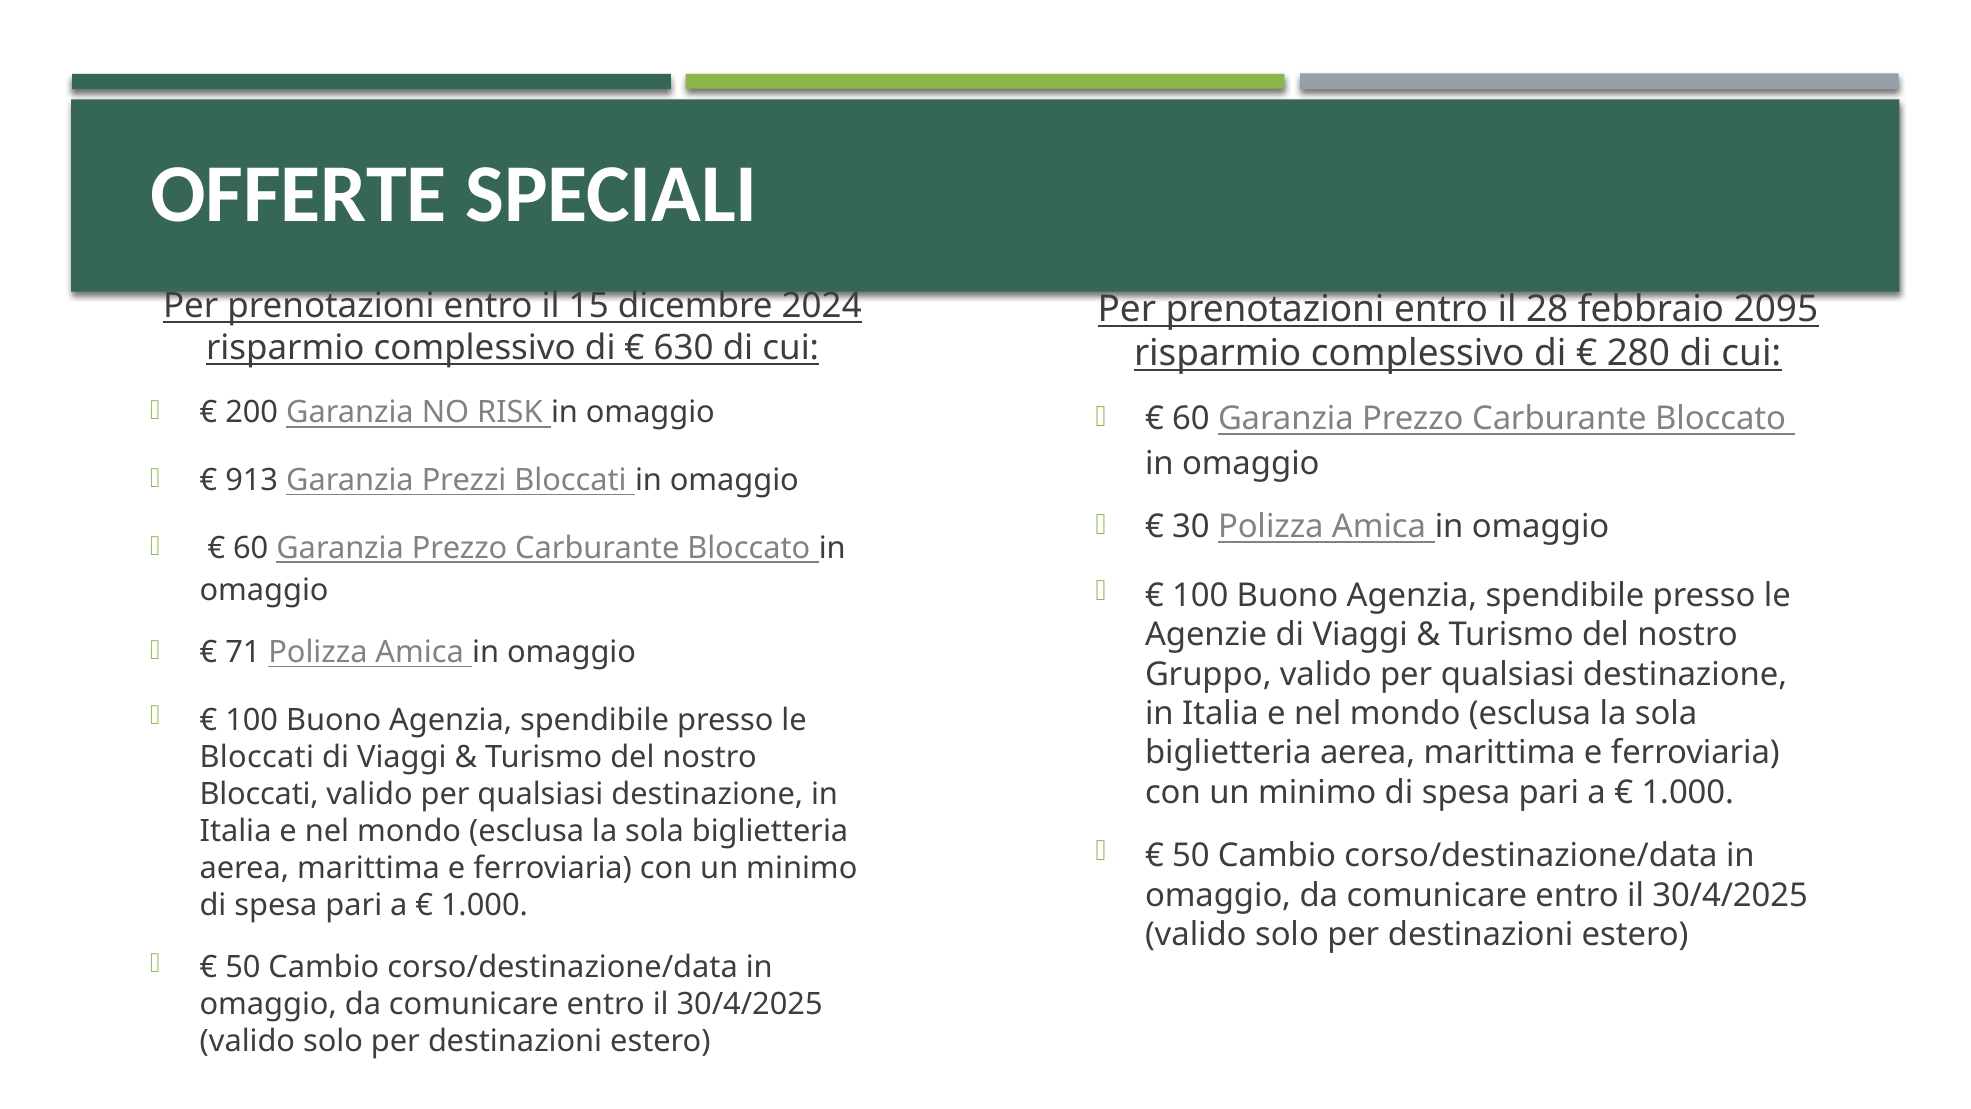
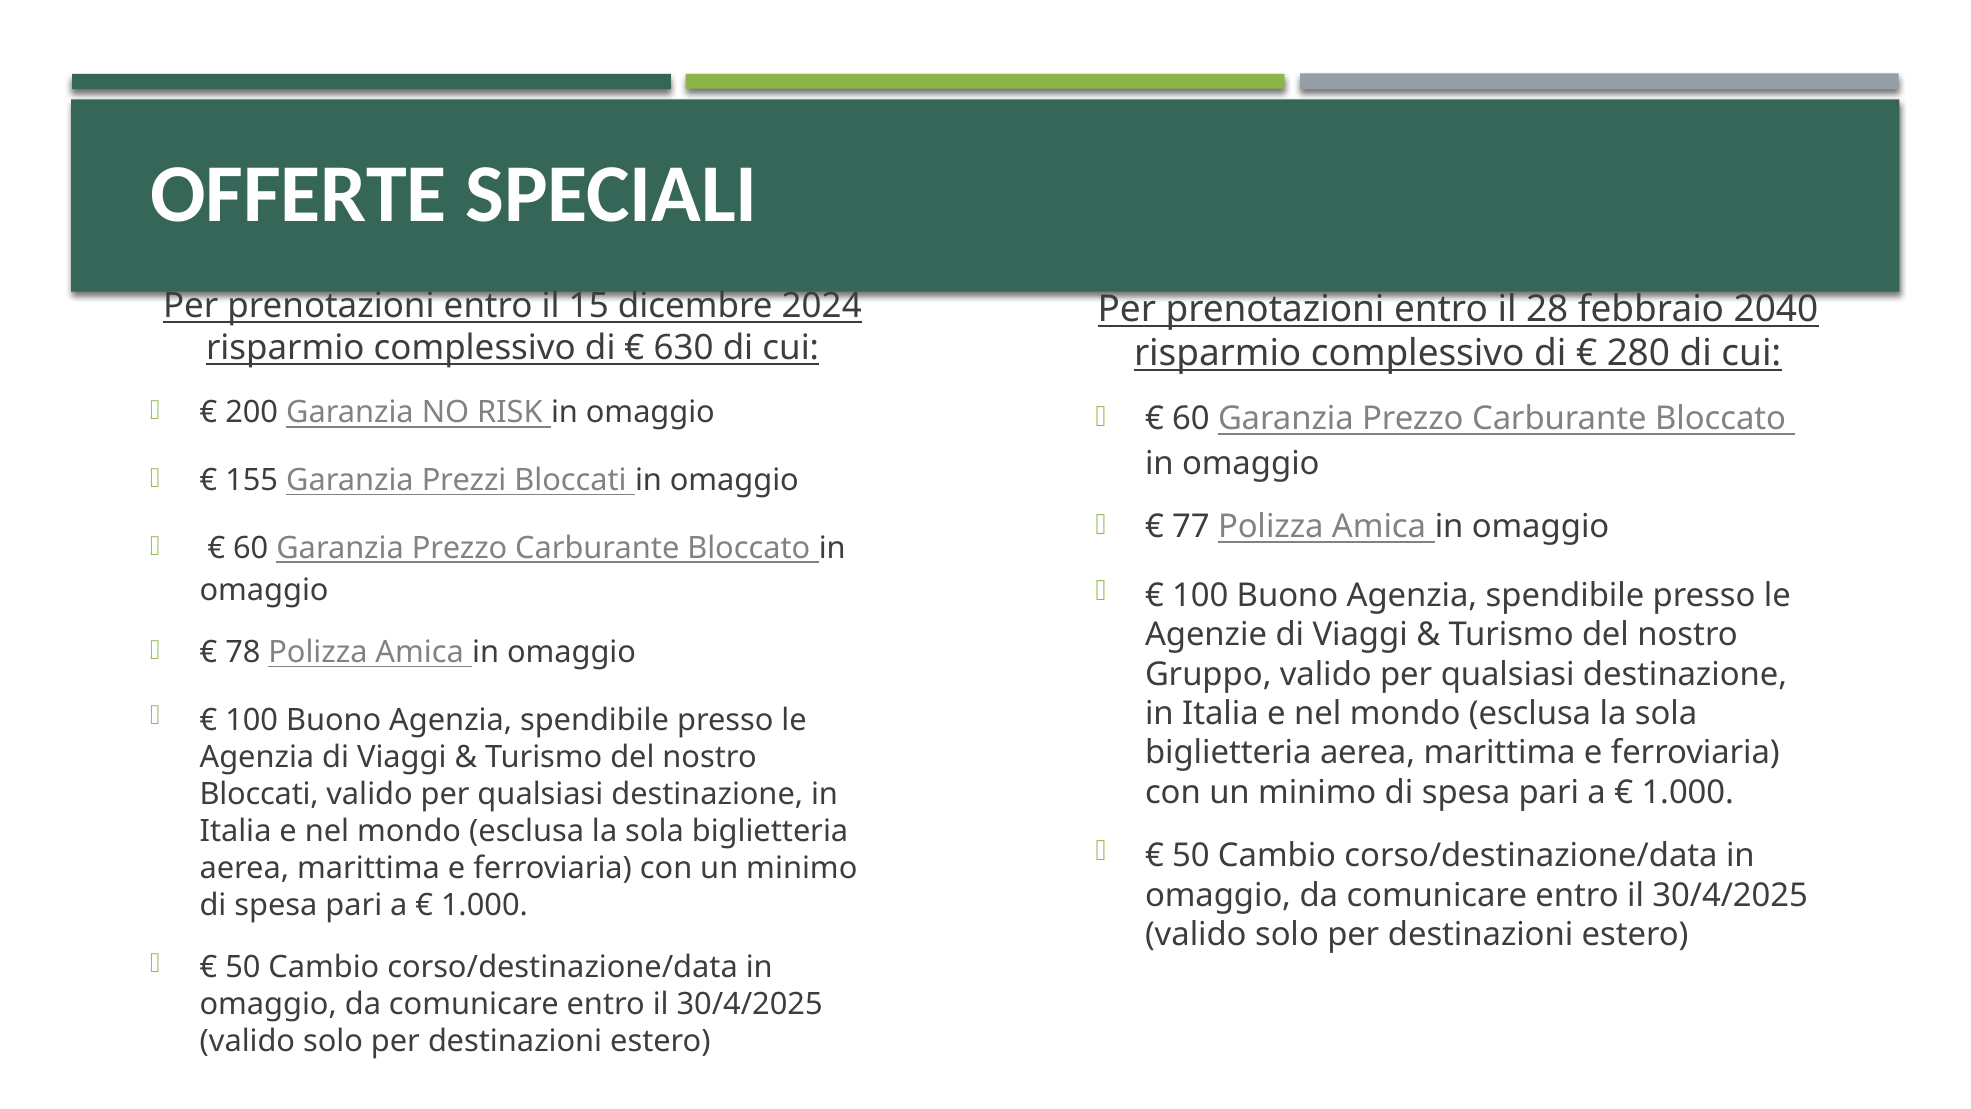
2095: 2095 -> 2040 (1776, 309)
913: 913 -> 155 (252, 480)
30: 30 -> 77 (1191, 527)
71: 71 -> 78 (243, 652)
Bloccati: Bloccati -> Agenzia (257, 757)
